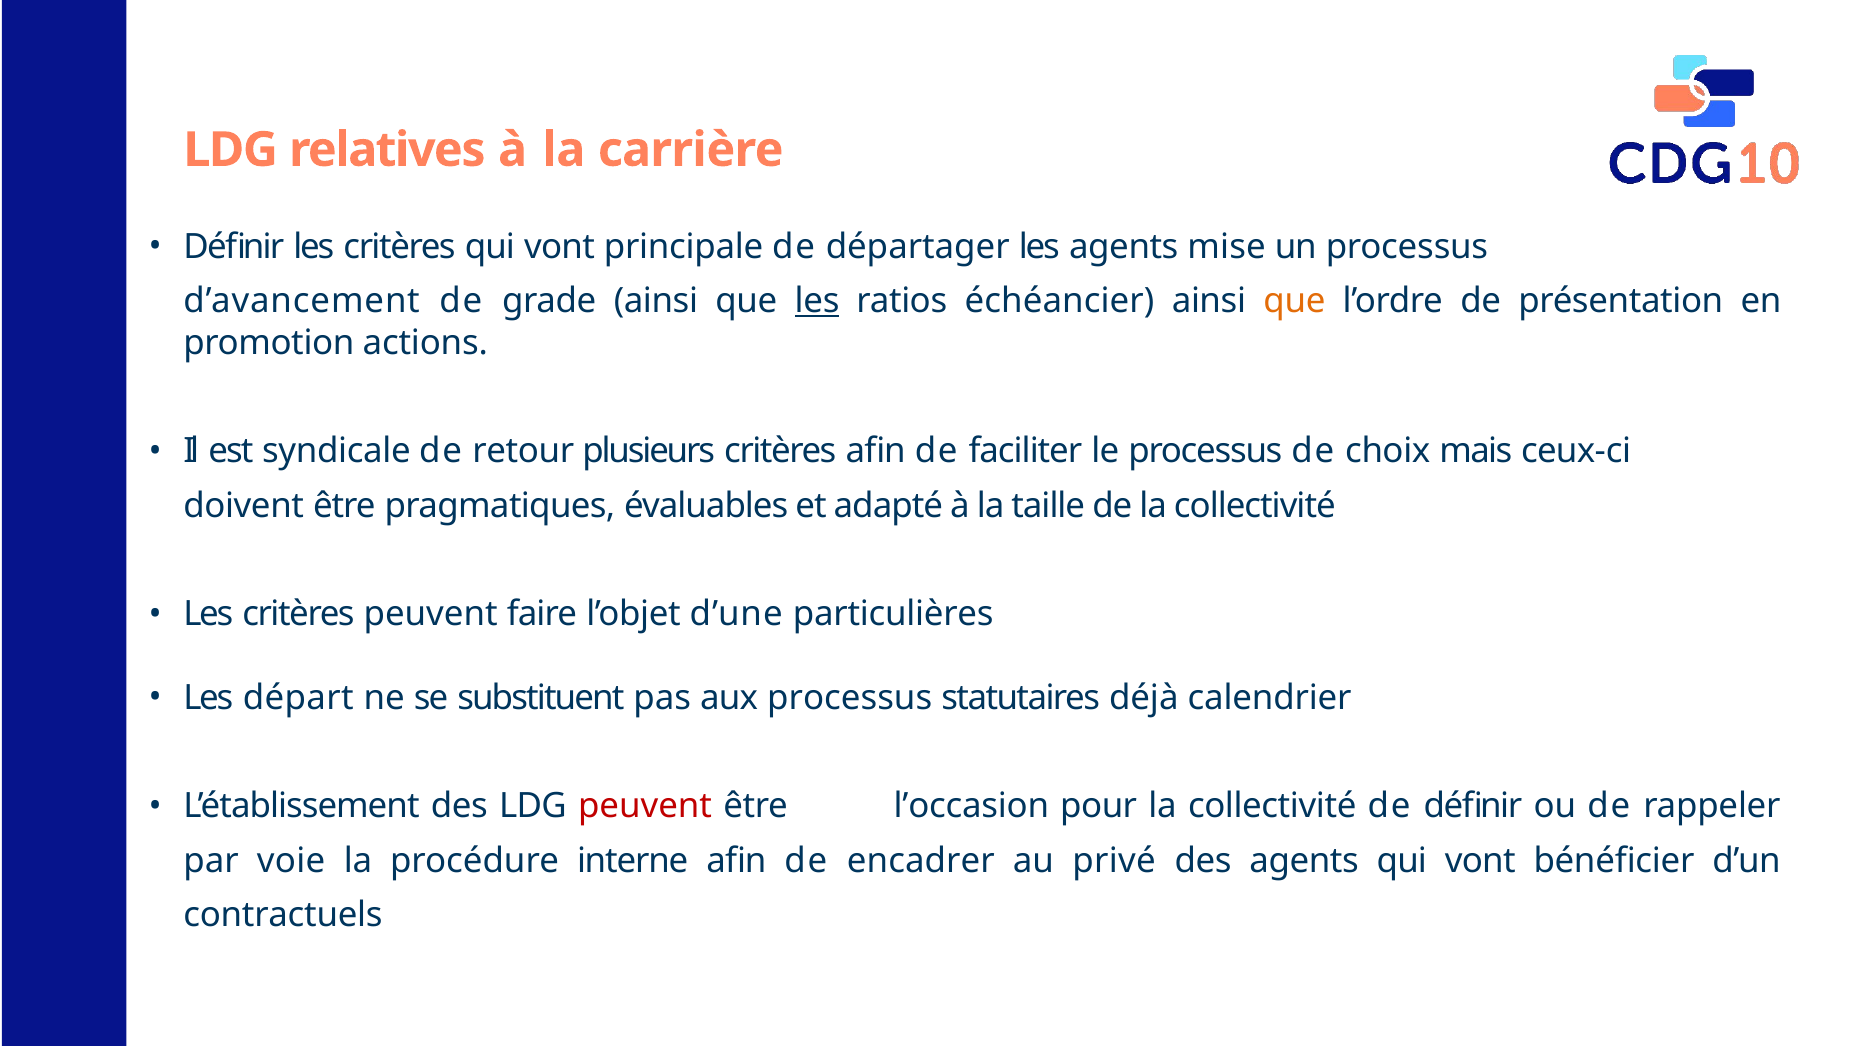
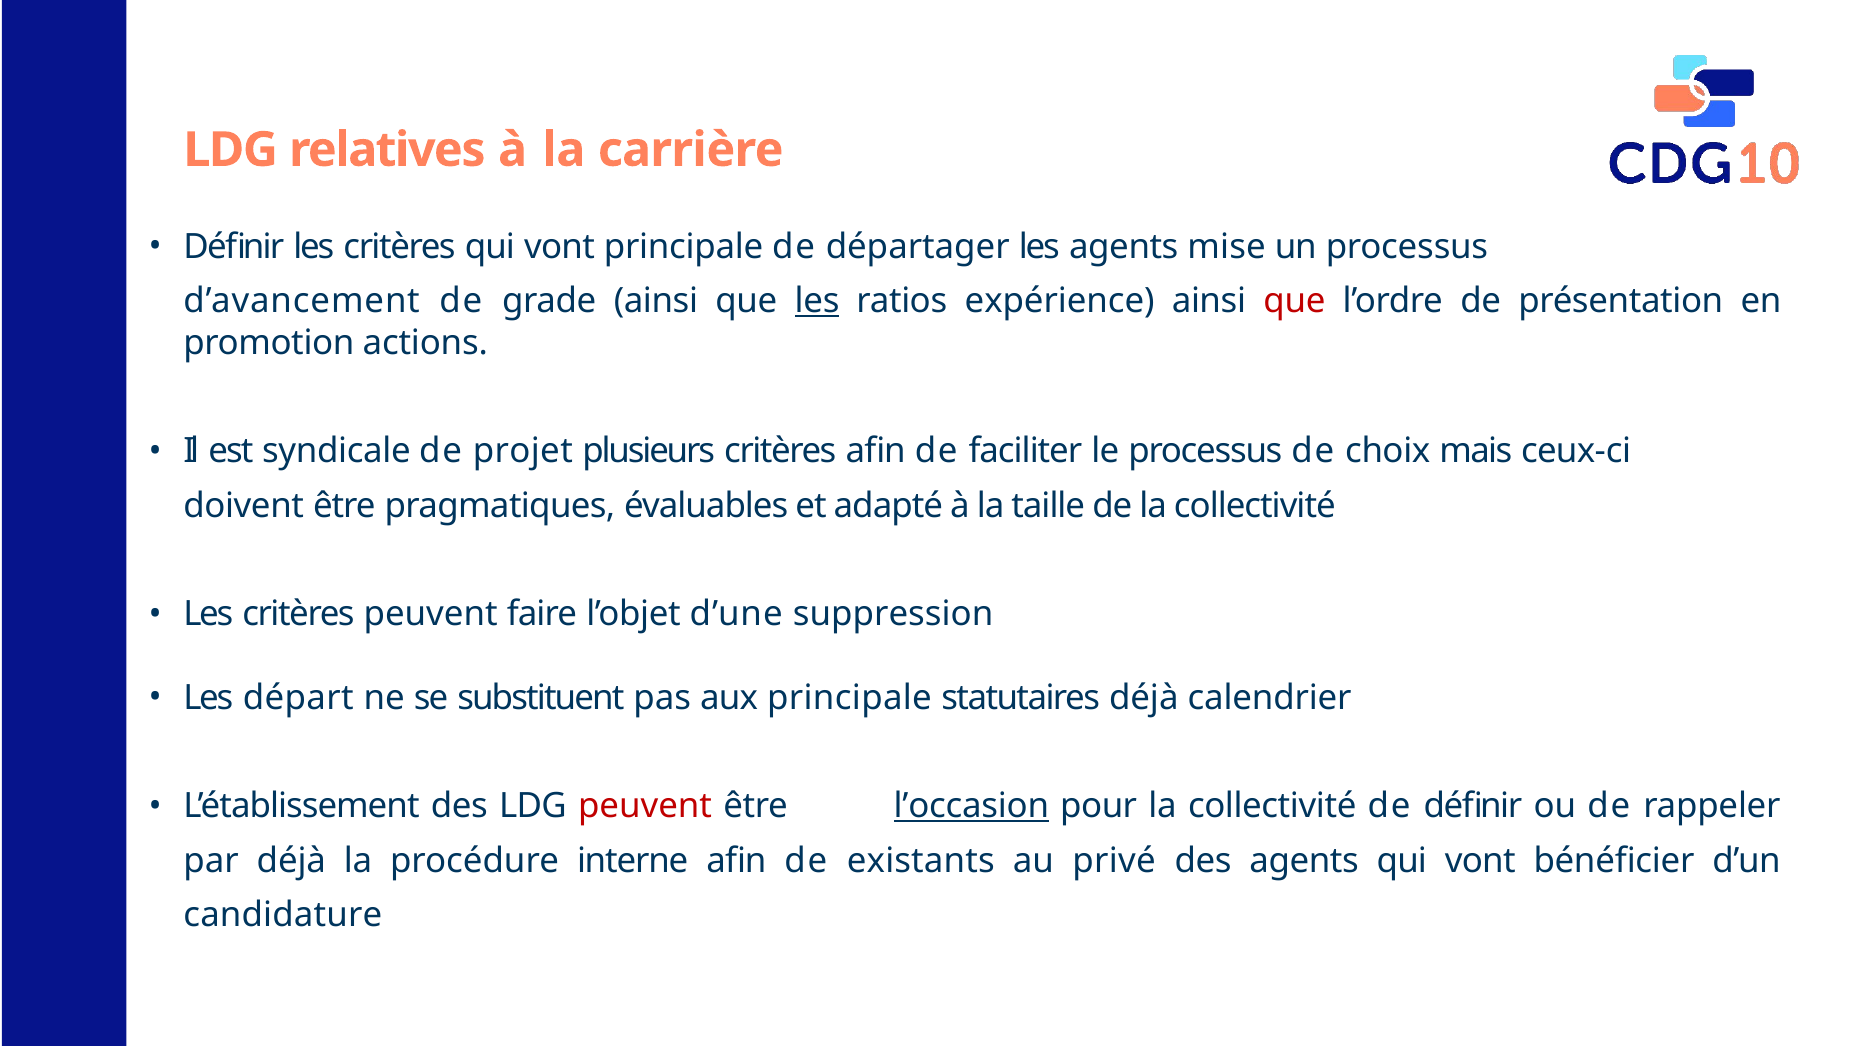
échéancier: échéancier -> expérience (1060, 301)
que colour: orange -> red (1295, 301)
retour: retour -> projet (523, 451)
particulières: particulières -> suppression (893, 614)
aux processus: processus -> principale (850, 698)
l’occasion underline: none -> present (971, 806)
par voie: voie -> déjà (291, 860)
encadrer: encadrer -> existants (921, 860)
contractuels: contractuels -> candidature (283, 915)
